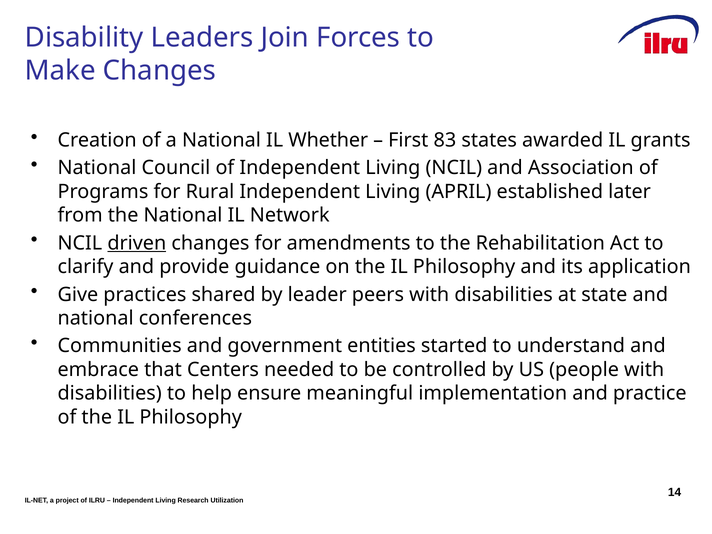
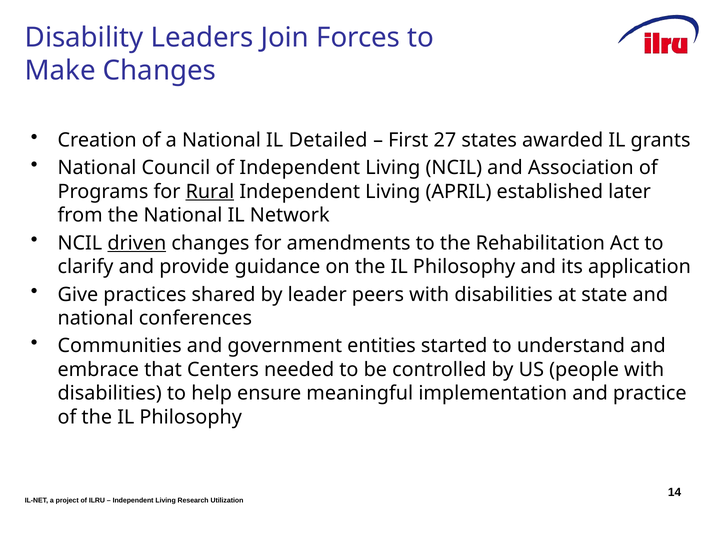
Whether: Whether -> Detailed (328, 140)
83: 83 -> 27 (445, 140)
Rural underline: none -> present (210, 192)
